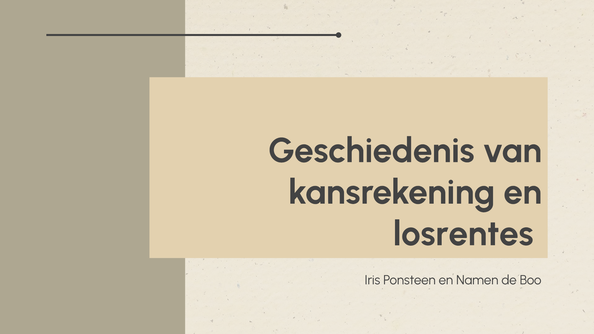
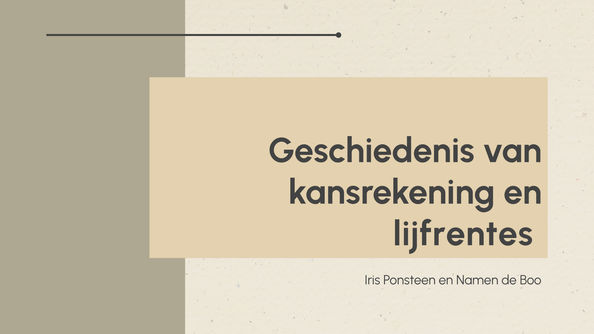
losrentes: losrentes -> lijfrentes (463, 234)
